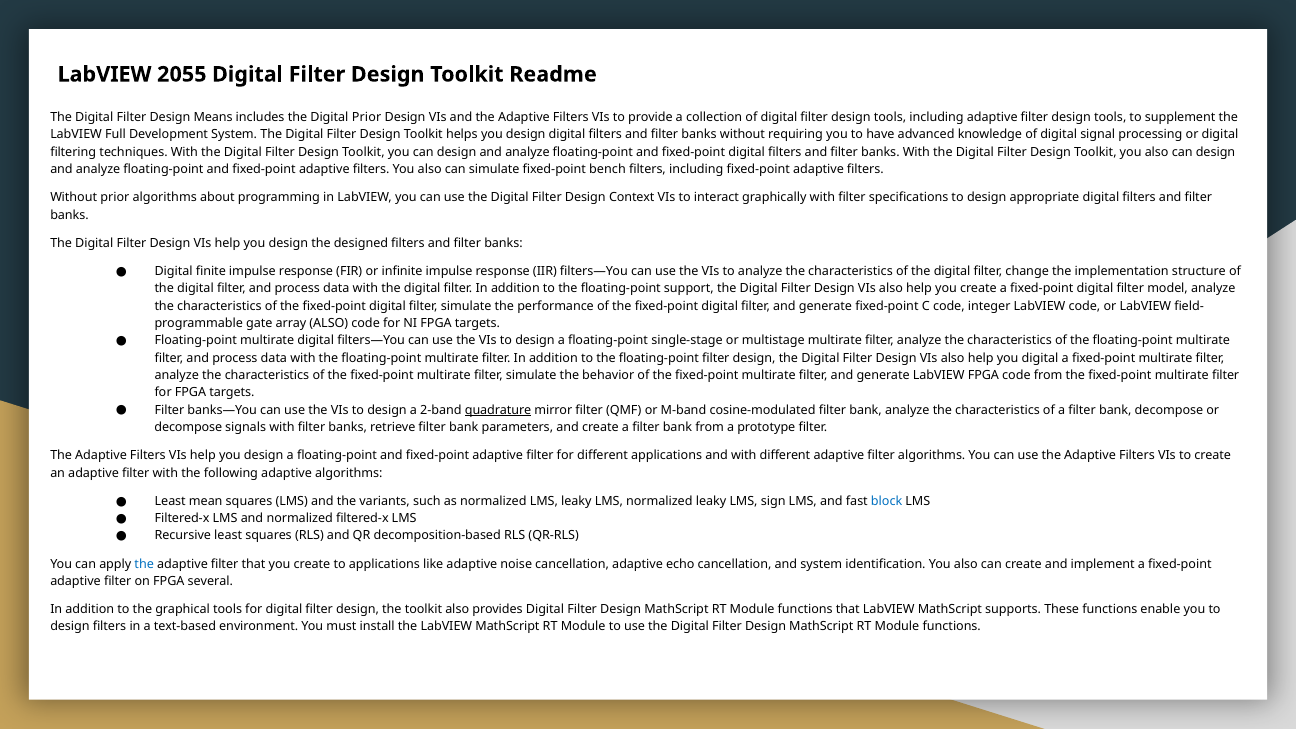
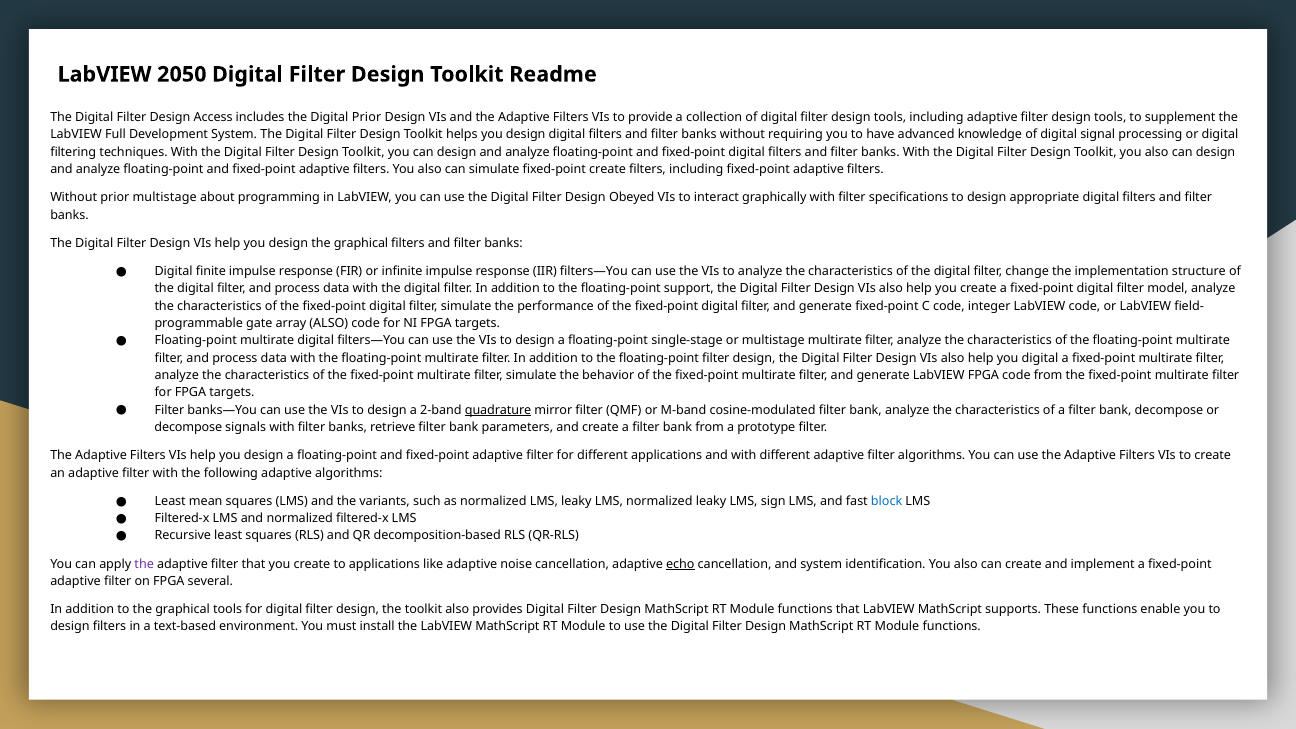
2055: 2055 -> 2050 (182, 74)
Means: Means -> Access (213, 117)
fixed-point bench: bench -> create (608, 169)
prior algorithms: algorithms -> multistage (165, 198)
Context: Context -> Obeyed (632, 198)
design the designed: designed -> graphical (361, 243)
the colour: blue -> purple (144, 564)
echo underline: none -> present (680, 564)
